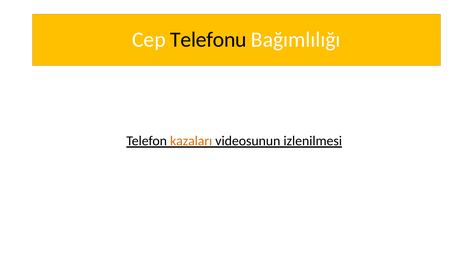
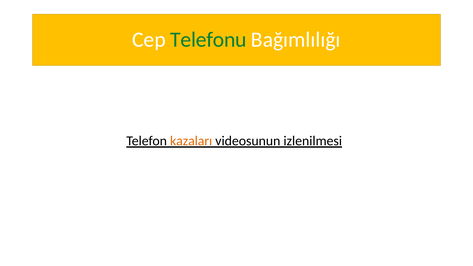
Telefonu colour: black -> green (208, 40)
